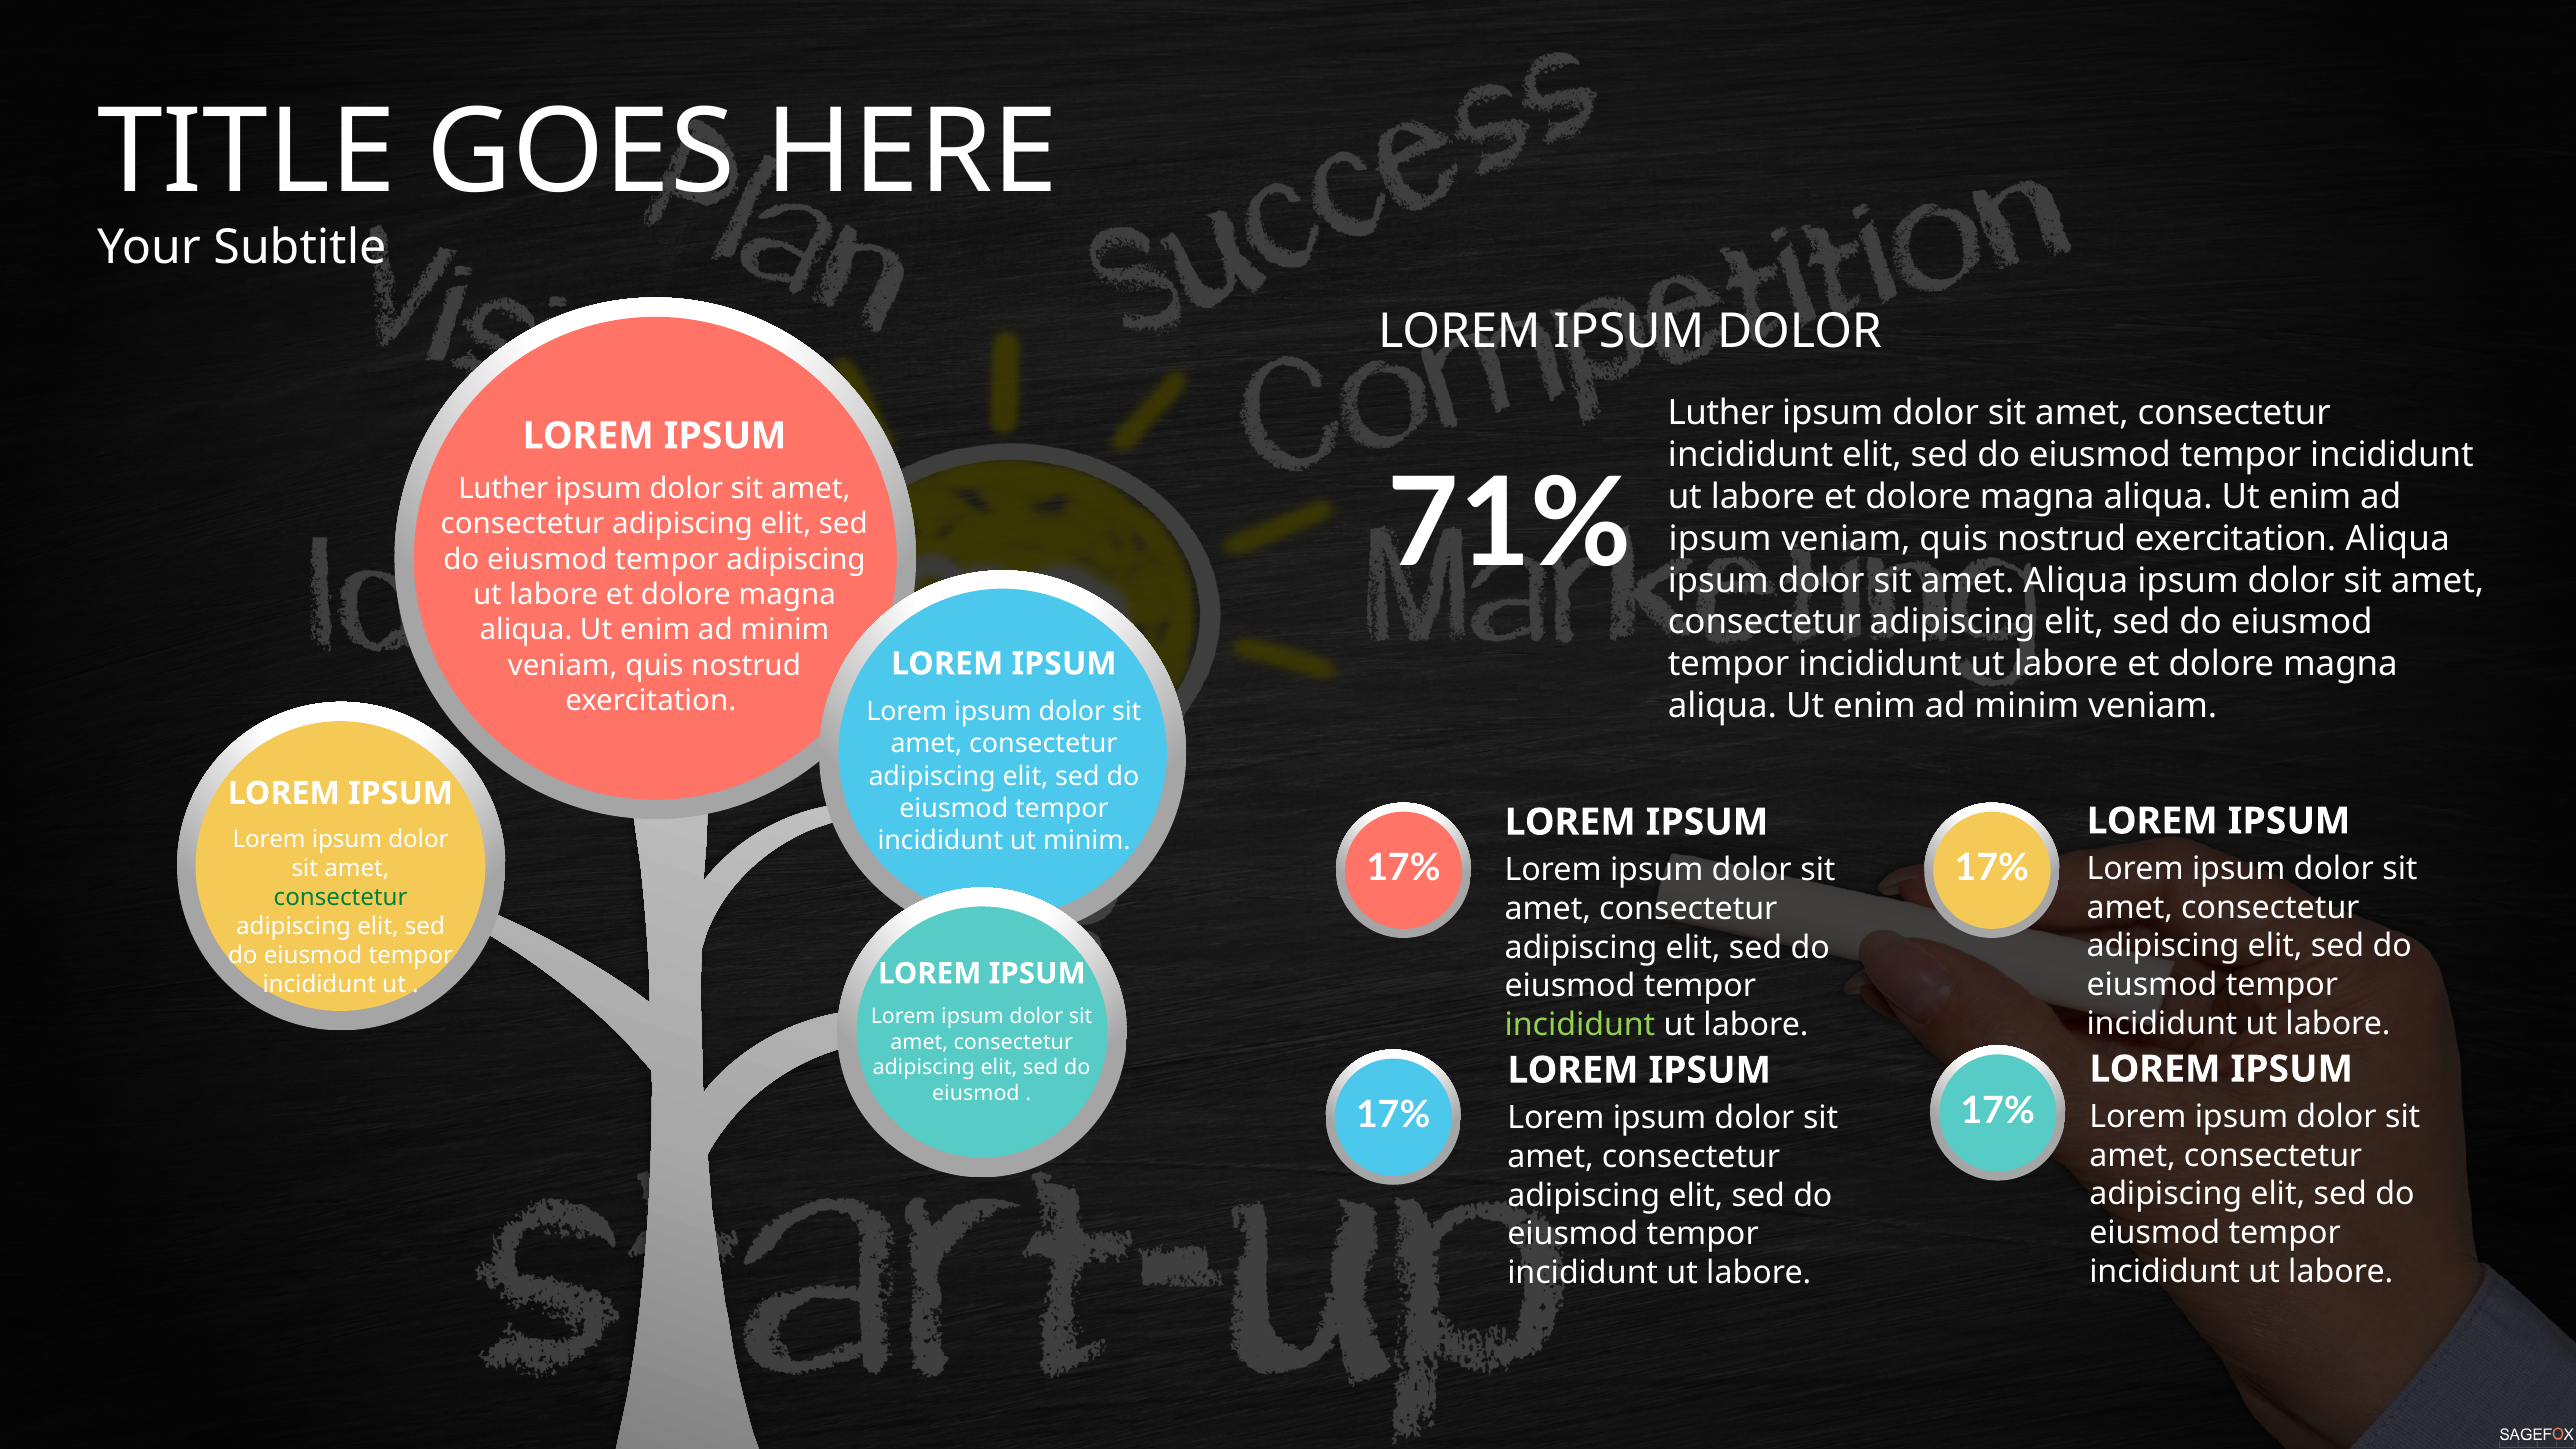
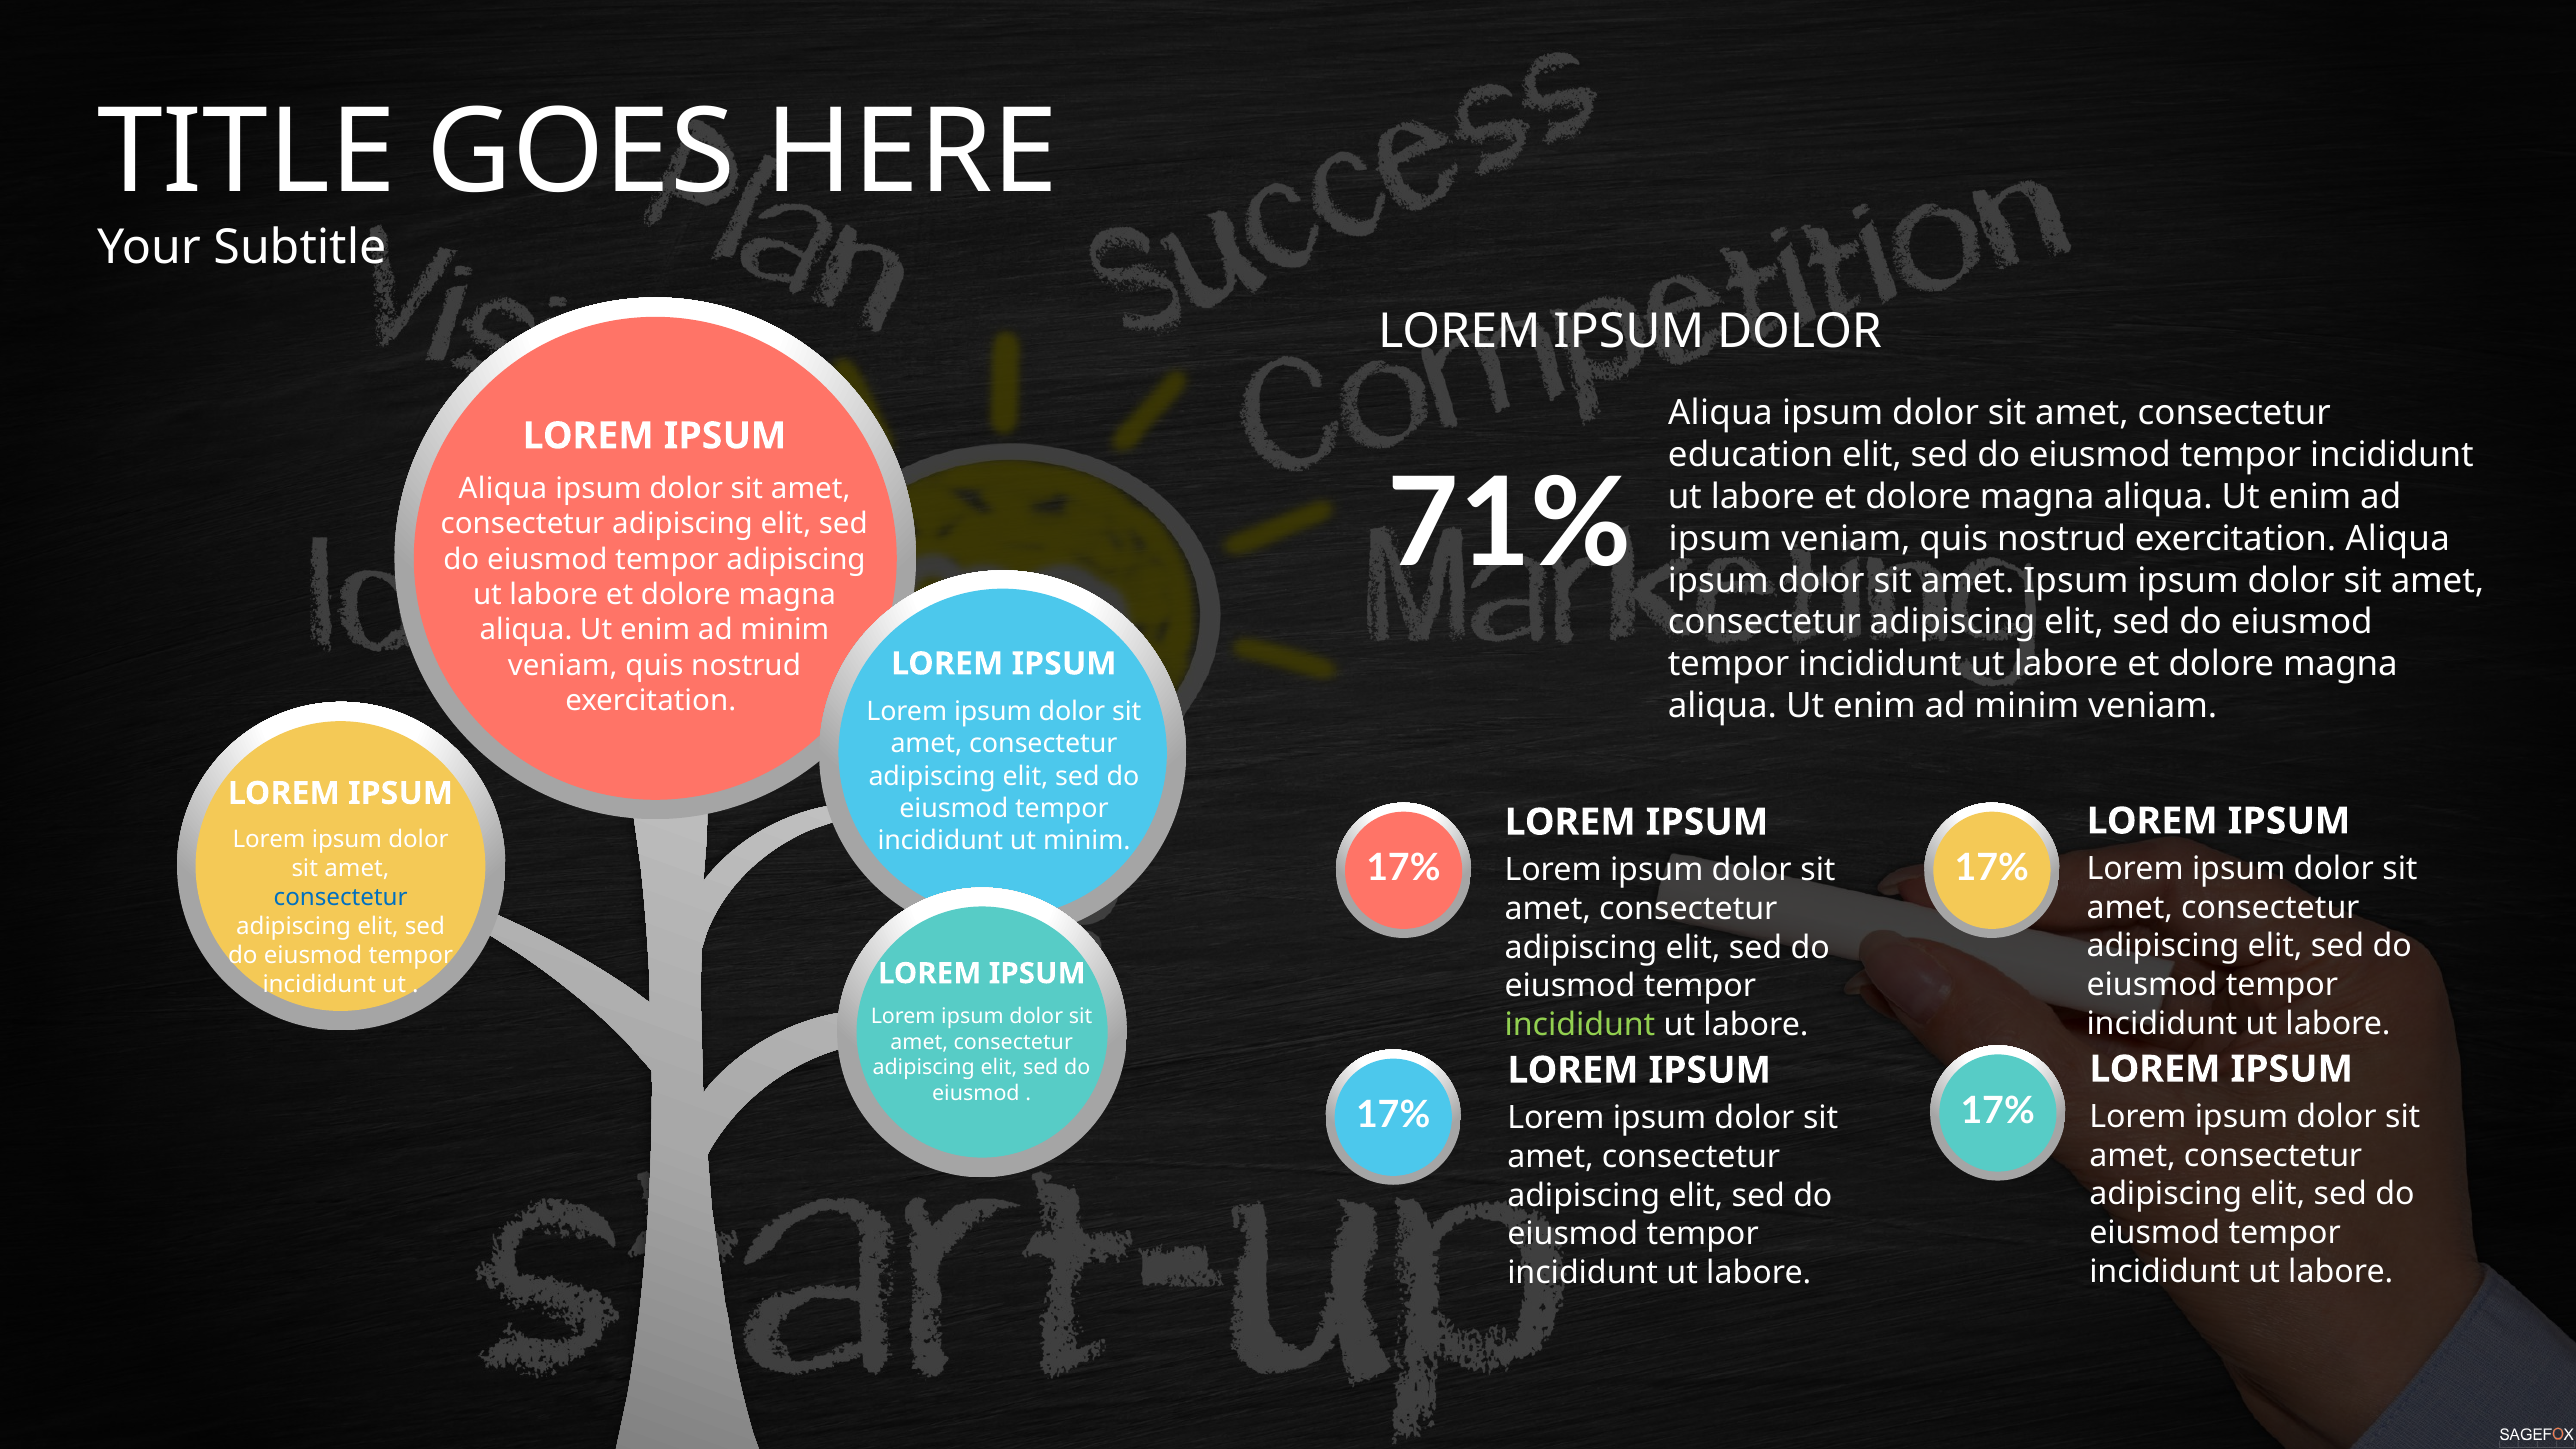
Luther: Luther -> Aliqua (1720, 413)
incididunt: incididunt -> education (1751, 455)
Luther: Luther -> Aliqua (503, 488)
amet Aliqua: Aliqua -> Ipsum (2076, 581)
consectetur colour: green -> blue (341, 898)
